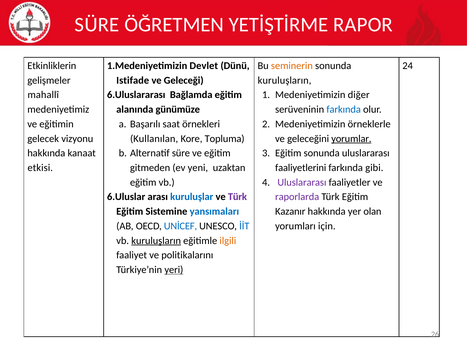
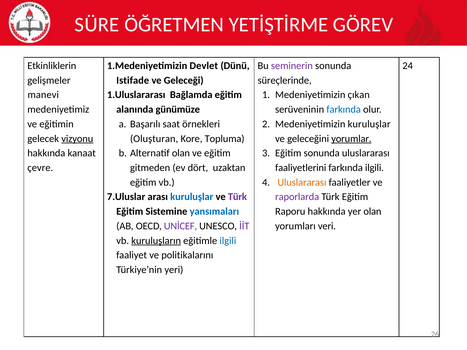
RAPOR: RAPOR -> GÖREV (363, 25)
seminerin colour: orange -> purple (292, 66)
kuruluşların: kuruluşların -> süreçlerinde (285, 80)
mahallî: mahallî -> manevi (43, 95)
6.Uluslararası: 6.Uluslararası -> 1.Uluslararası (136, 95)
diğer: diğer -> çıkan (359, 95)
Medeniyetimizin örneklerle: örneklerle -> kuruluşlar (369, 124)
vizyonu underline: none -> present (77, 139)
Kullanılan: Kullanılan -> Oluşturan (154, 139)
Alternatif süre: süre -> olan (181, 153)
etkisi: etkisi -> çevre (40, 168)
yeni: yeni -> dört (198, 168)
farkında gibi: gibi -> ilgili (374, 168)
Uluslararası colour: purple -> orange (302, 182)
6.Uluslar: 6.Uluslar -> 7.Uluslar (126, 197)
Kazanır: Kazanır -> Raporu (290, 212)
UNİCEF colour: blue -> purple (181, 226)
İİT colour: blue -> purple (244, 226)
için: için -> veri (327, 226)
ilgili colour: orange -> blue (228, 241)
yeri underline: present -> none (174, 270)
